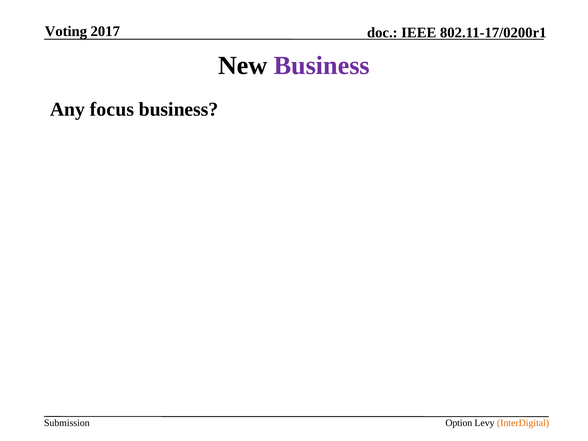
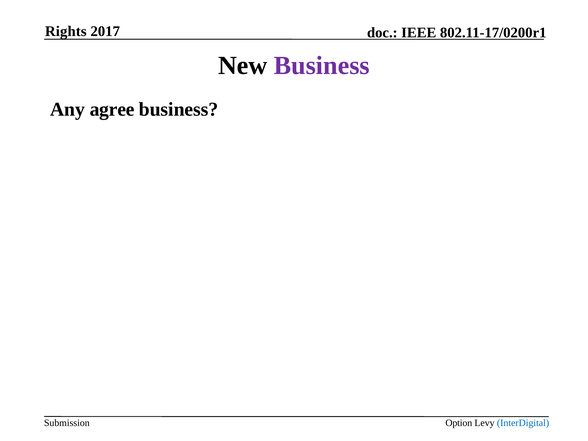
Voting: Voting -> Rights (66, 31)
focus: focus -> agree (112, 109)
InterDigital colour: orange -> blue (523, 423)
